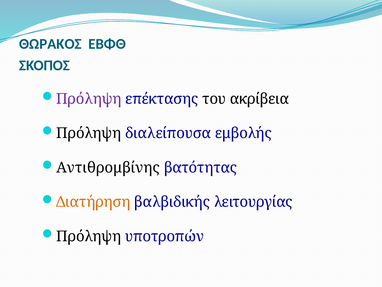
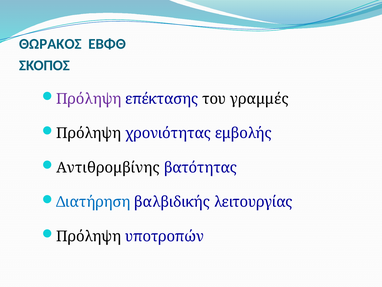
ακρίβεια: ακρίβεια -> γραμμές (259, 99)
διαλείπουσα: διαλείπουσα -> χρονιότητας (168, 133)
Διατήρηση colour: orange -> blue (93, 202)
